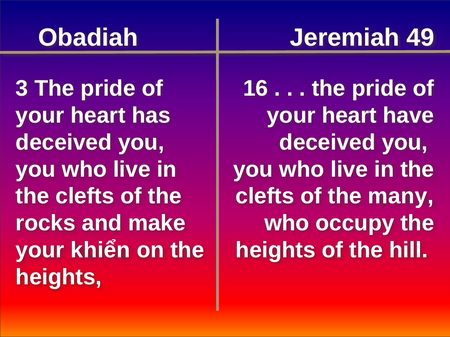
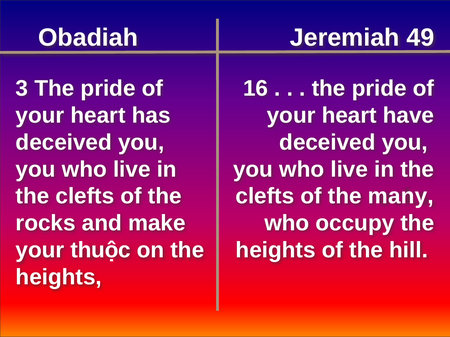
khiển: khiển -> thuộc (101, 251)
